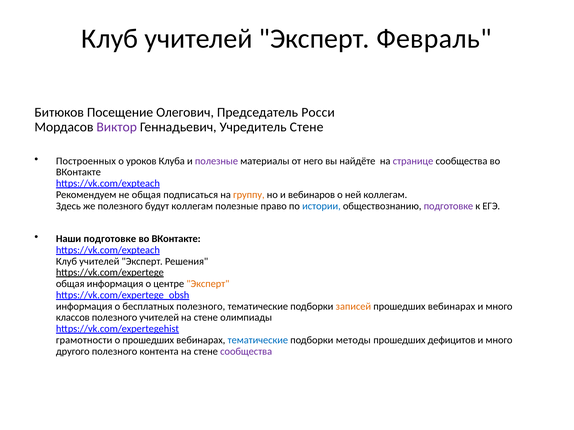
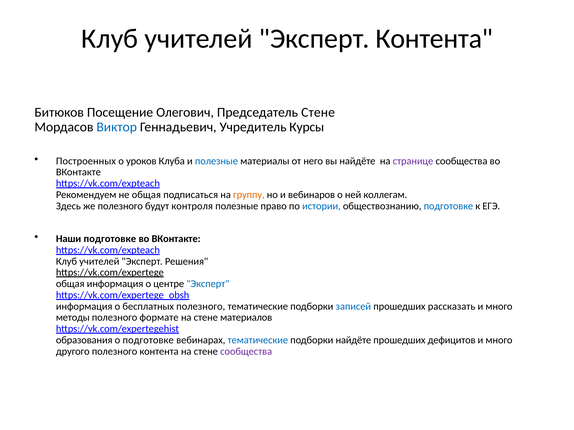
Эксперт Февраль: Февраль -> Контента (434, 39)
Председатель Росси: Росси -> Стене (318, 112)
Виктор colour: purple -> blue (117, 127)
Учредитель Стене: Стене -> Курсы (307, 127)
полезные colour: purple -> blue (216, 161)
будут коллегам: коллегам -> контроля (192, 206)
подготовке colour: purple -> blue (448, 206)
Эксперт colour: orange -> blue (208, 284)
записей colour: orange -> blue (353, 307)
вебинарах: вебинарах -> рассказать (452, 307)
классов: классов -> методы (73, 318)
полезного учителей: учителей -> формате (159, 318)
олимпиады: олимпиады -> материалов (246, 318)
грамотности: грамотности -> образования (84, 341)
о прошедших: прошедших -> подготовке (148, 341)
подборки методы: методы -> найдёте (353, 341)
